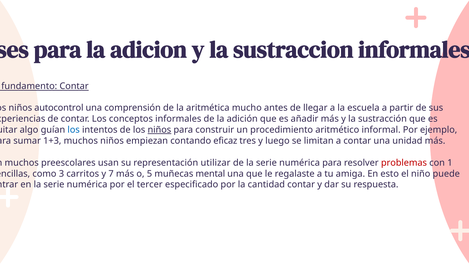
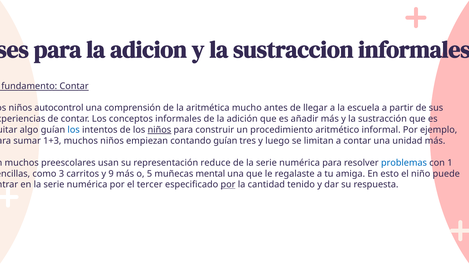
contando eficaz: eficaz -> guían (225, 141)
utilizar: utilizar -> reduce (216, 163)
problemas colour: red -> blue (404, 163)
7: 7 -> 9 (111, 174)
por underline: none -> present (228, 184)
cantidad contar: contar -> tenido (301, 184)
